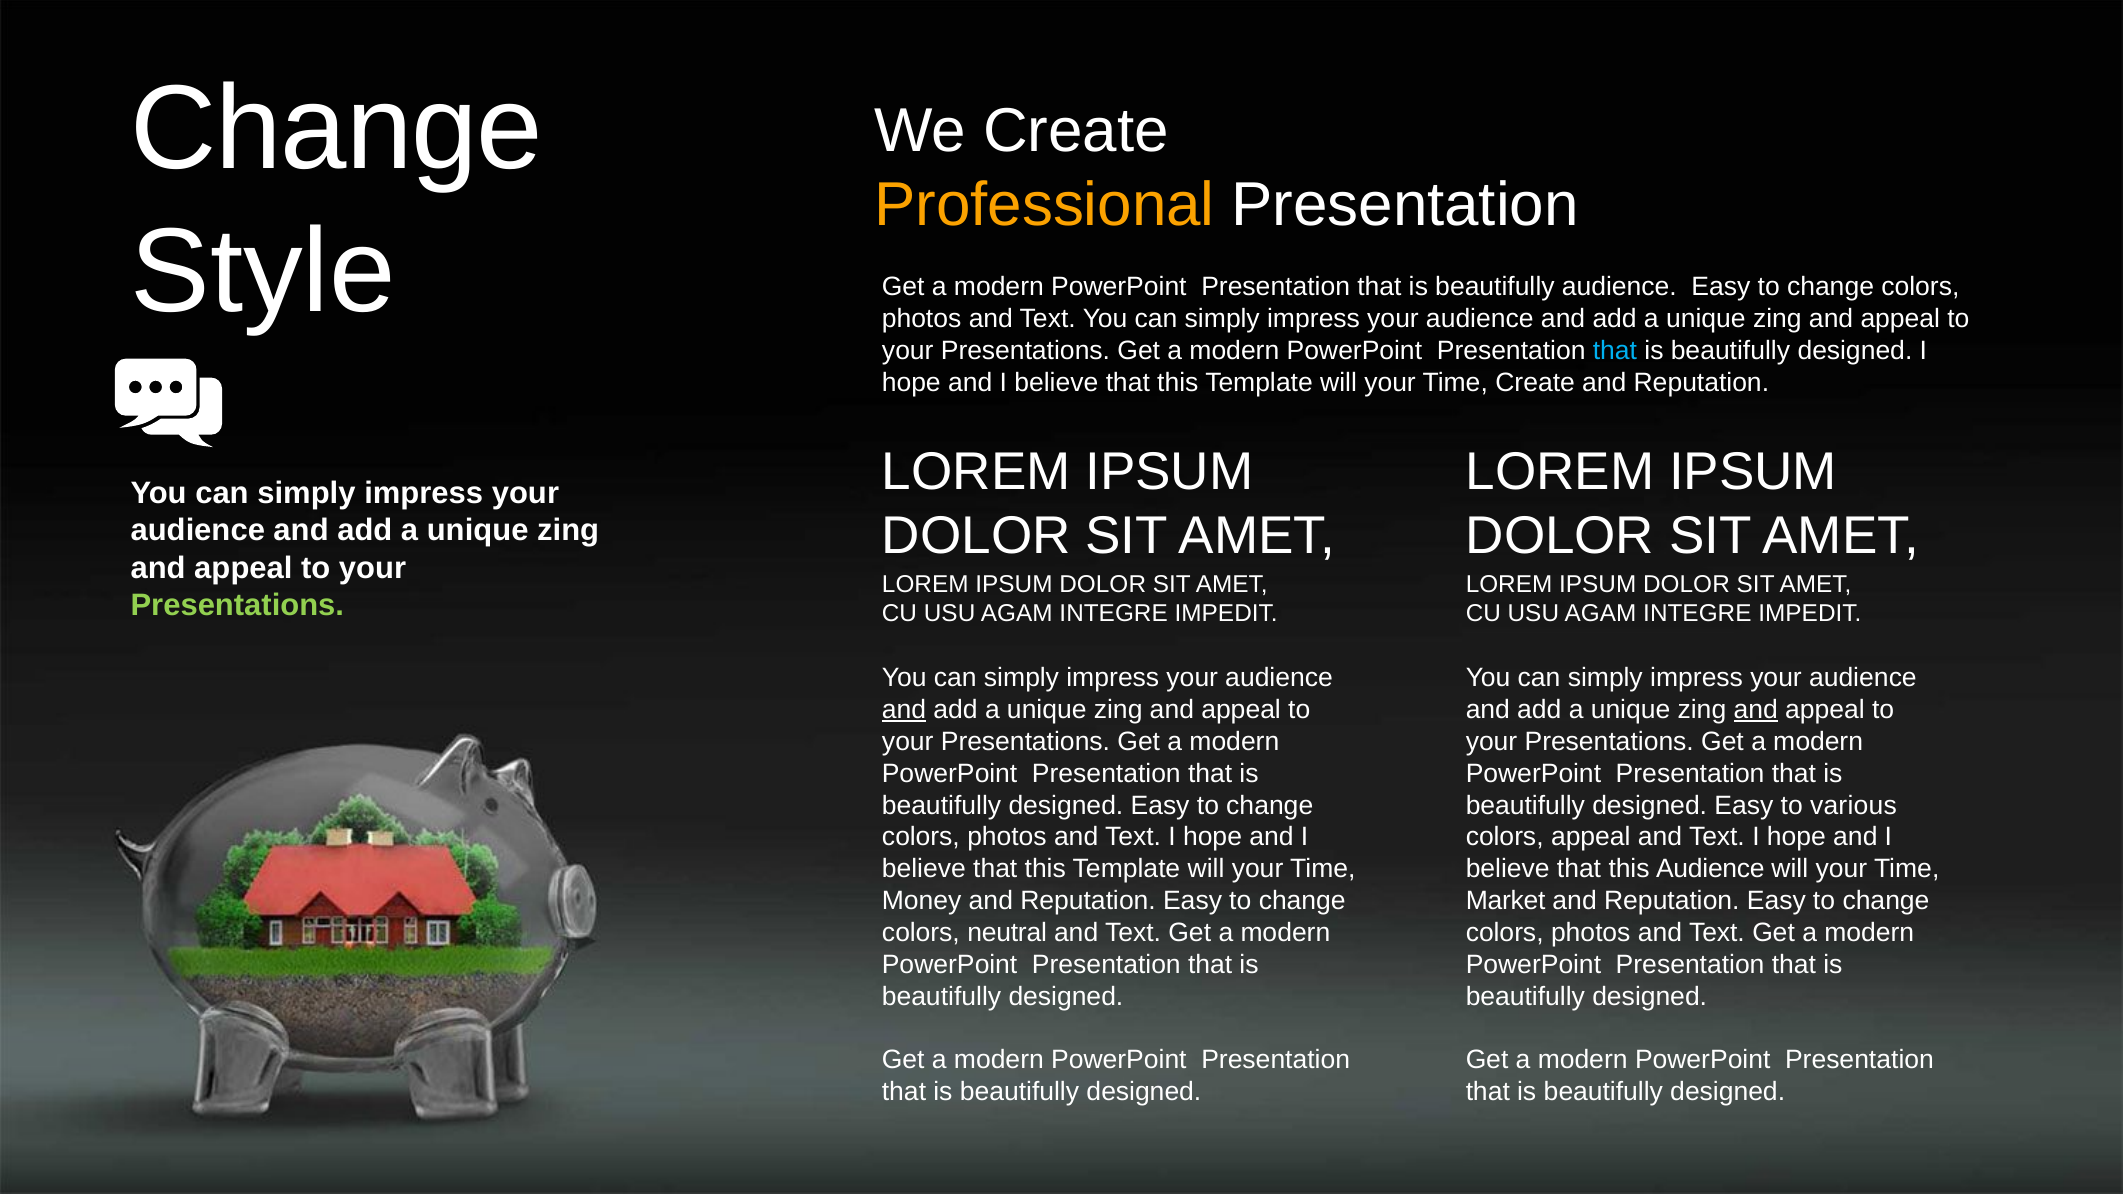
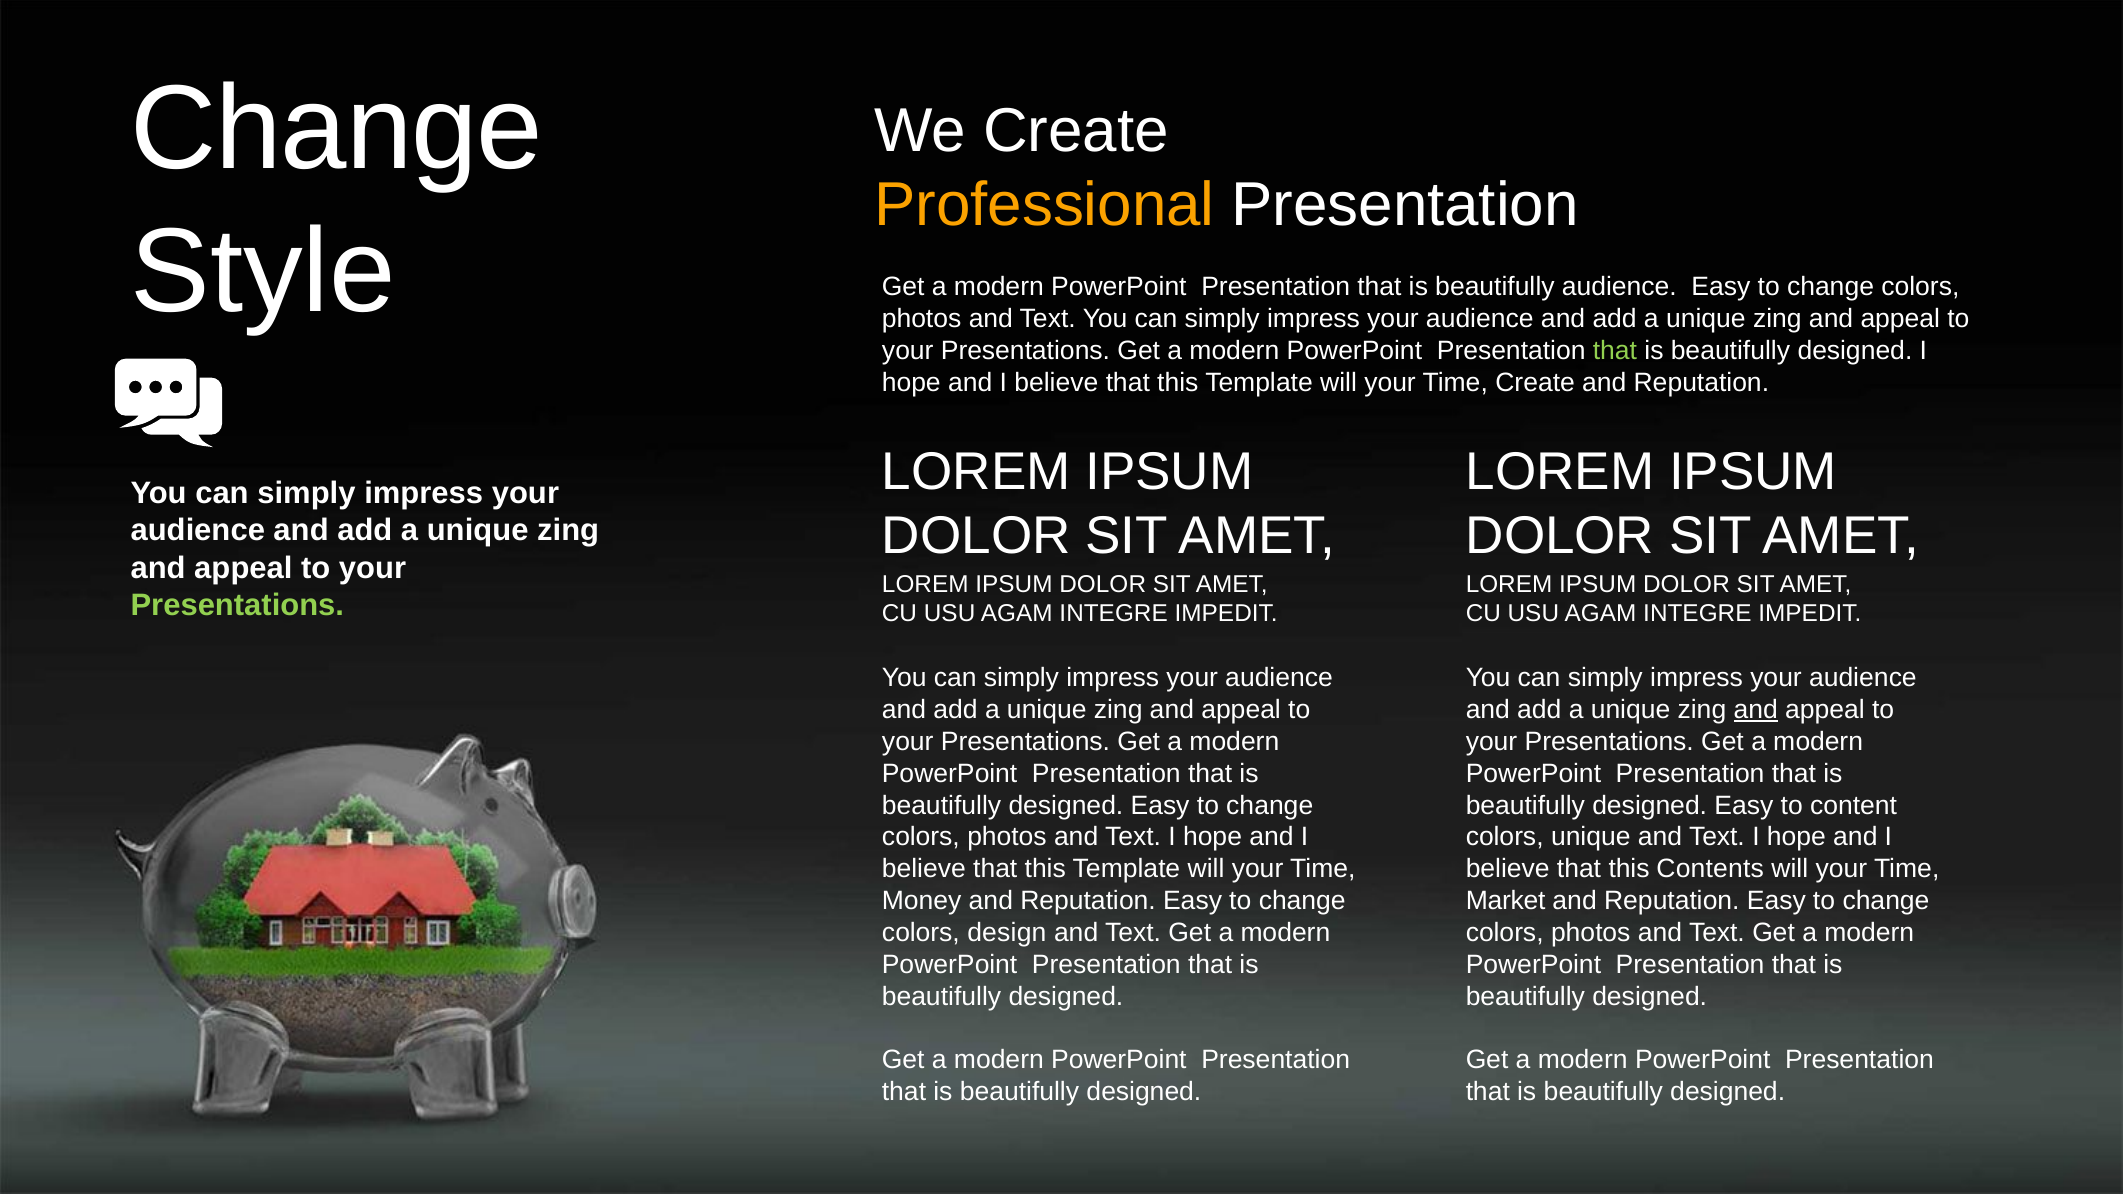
that colour: light blue -> light green (1615, 351)
and underline: present -> none (904, 710)
various: various -> content (1854, 805)
colors appeal: appeal -> unique (1591, 837)
this Audience: Audience -> Contents (1710, 869)
neutral: neutral -> design (1007, 933)
